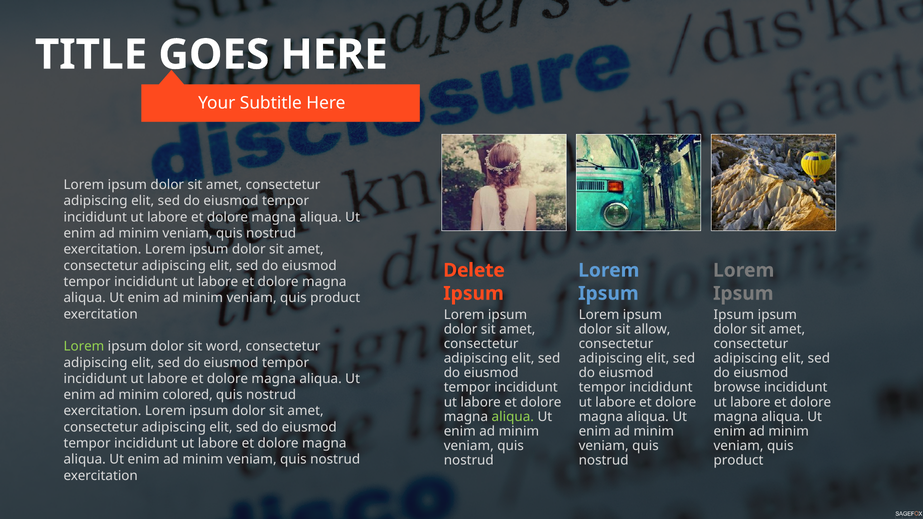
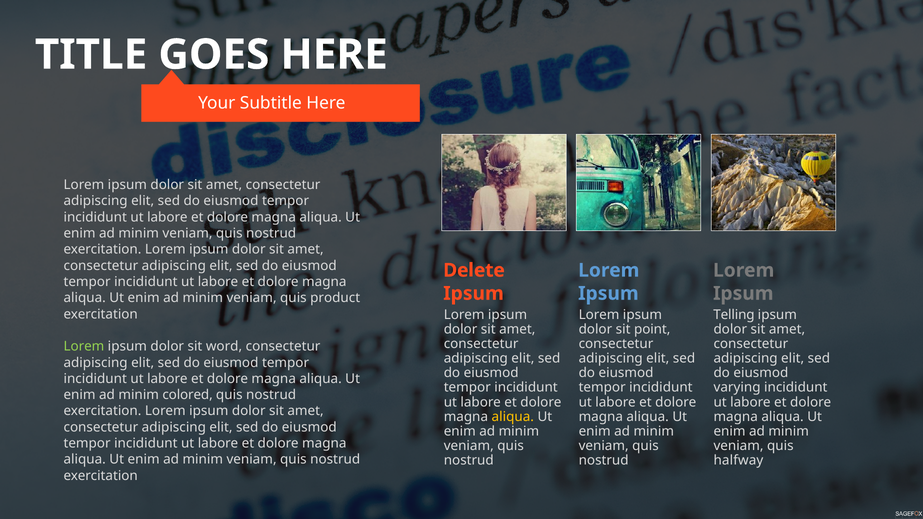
Ipsum: Ipsum -> Telling (734, 315)
allow: allow -> point (652, 329)
browse: browse -> varying (737, 388)
aliqua colour: light green -> yellow (513, 417)
product: product -> halfway (738, 460)
